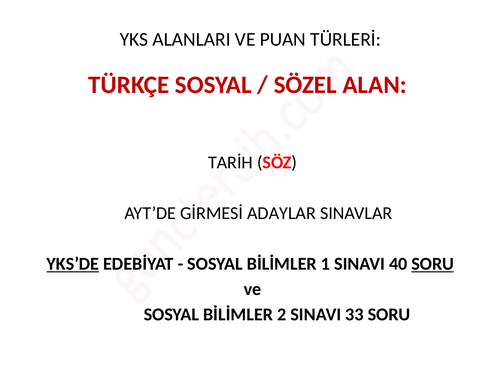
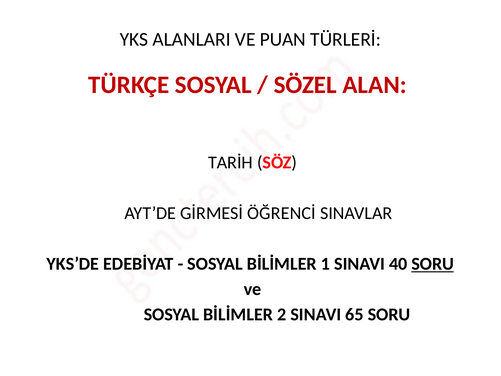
ADAYLAR: ADAYLAR -> ÖĞRENCİ (281, 213)
YKS’DE underline: present -> none (73, 264)
33: 33 -> 65 (354, 314)
